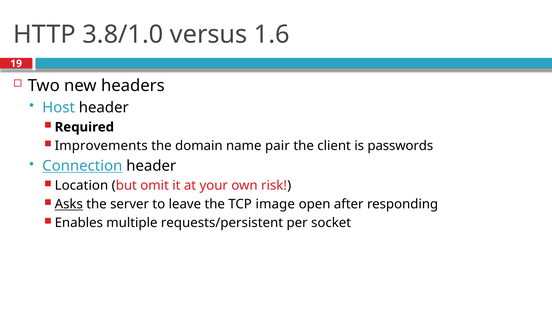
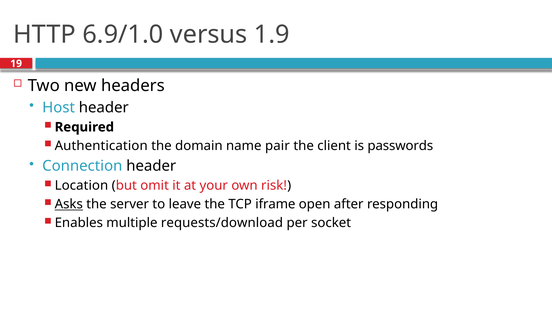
3.8/1.0: 3.8/1.0 -> 6.9/1.0 (123, 35)
1.6: 1.6 -> 1.9 (272, 35)
Improvements: Improvements -> Authentication (101, 146)
Connection underline: present -> none (82, 166)
image: image -> iframe (275, 205)
requests/persistent: requests/persistent -> requests/download (222, 223)
